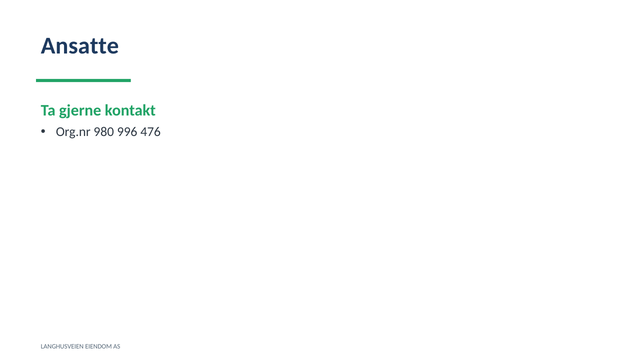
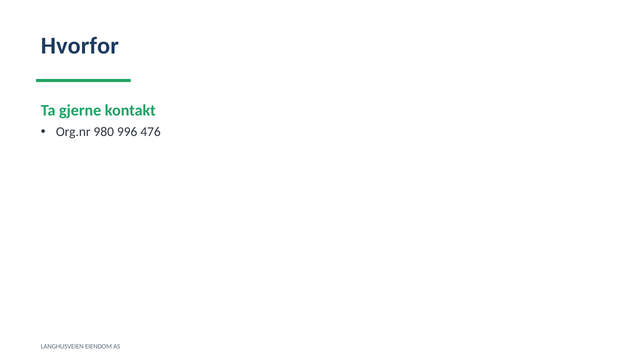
Ansatte: Ansatte -> Hvorfor (80, 46)
